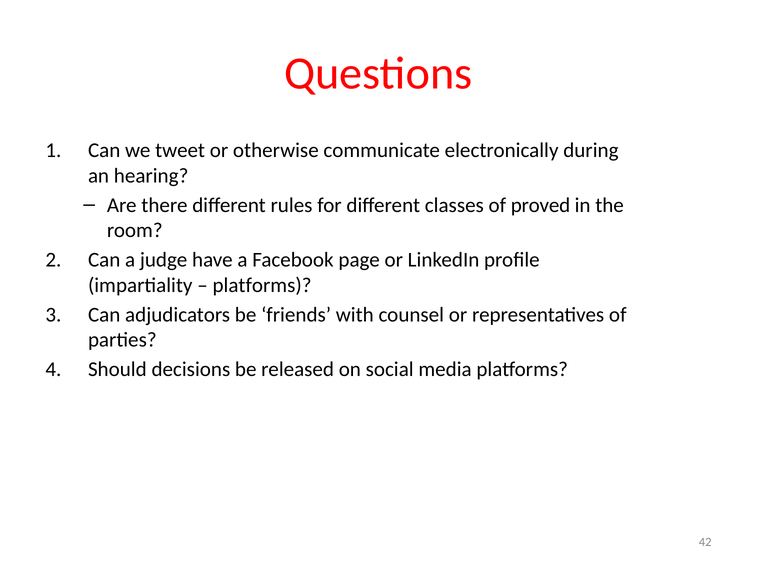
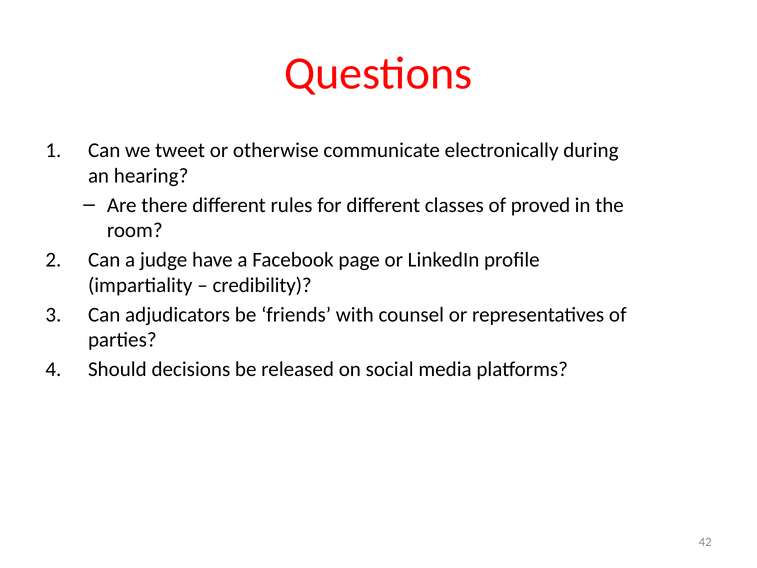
platforms: platforms -> credibility (262, 285)
